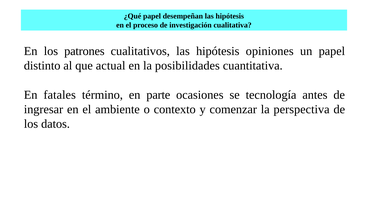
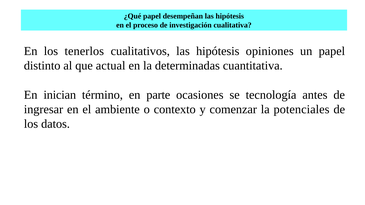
patrones: patrones -> tenerlos (84, 51)
posibilidades: posibilidades -> determinadas (187, 66)
fatales: fatales -> inician (60, 95)
perspectiva: perspectiva -> potenciales (302, 110)
